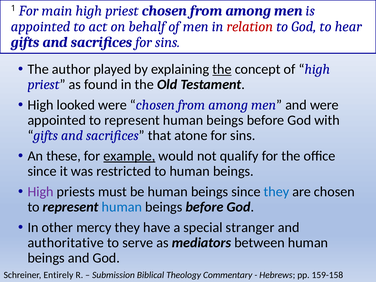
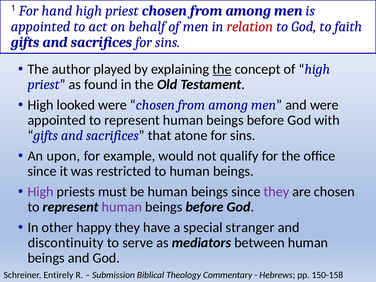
main: main -> hand (57, 11)
hear: hear -> faith (348, 27)
these: these -> upon (63, 156)
example underline: present -> none (129, 156)
they colour: blue -> purple (276, 192)
human colour: blue -> purple (122, 207)
mercy: mercy -> happy (94, 227)
authoritative: authoritative -> discontinuity (66, 243)
159-158: 159-158 -> 150-158 (327, 275)
